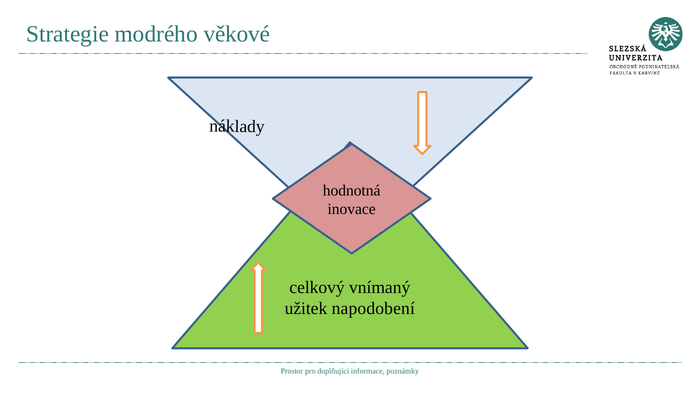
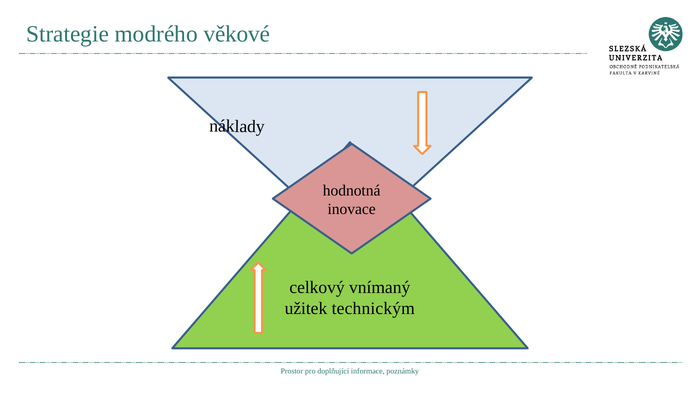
napodobení: napodobení -> technickým (373, 308)
